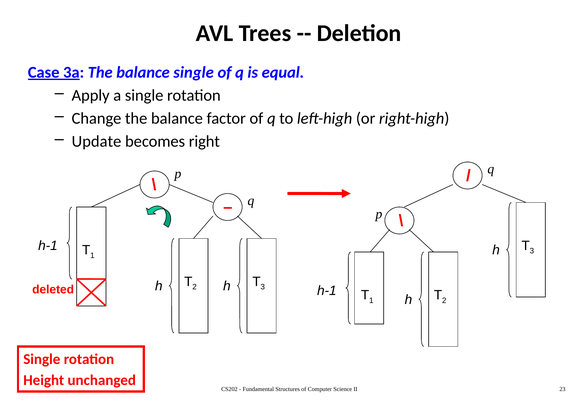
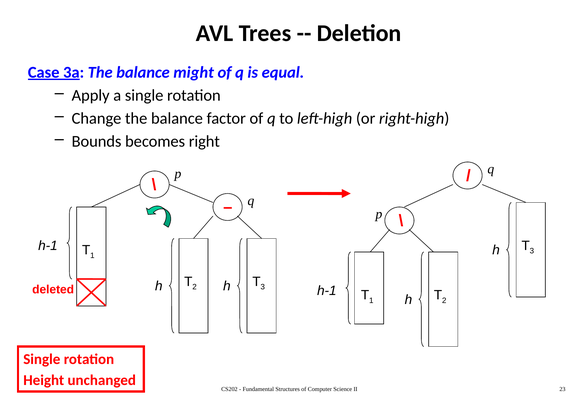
balance single: single -> might (194, 72)
Update: Update -> Bounds (97, 141)
